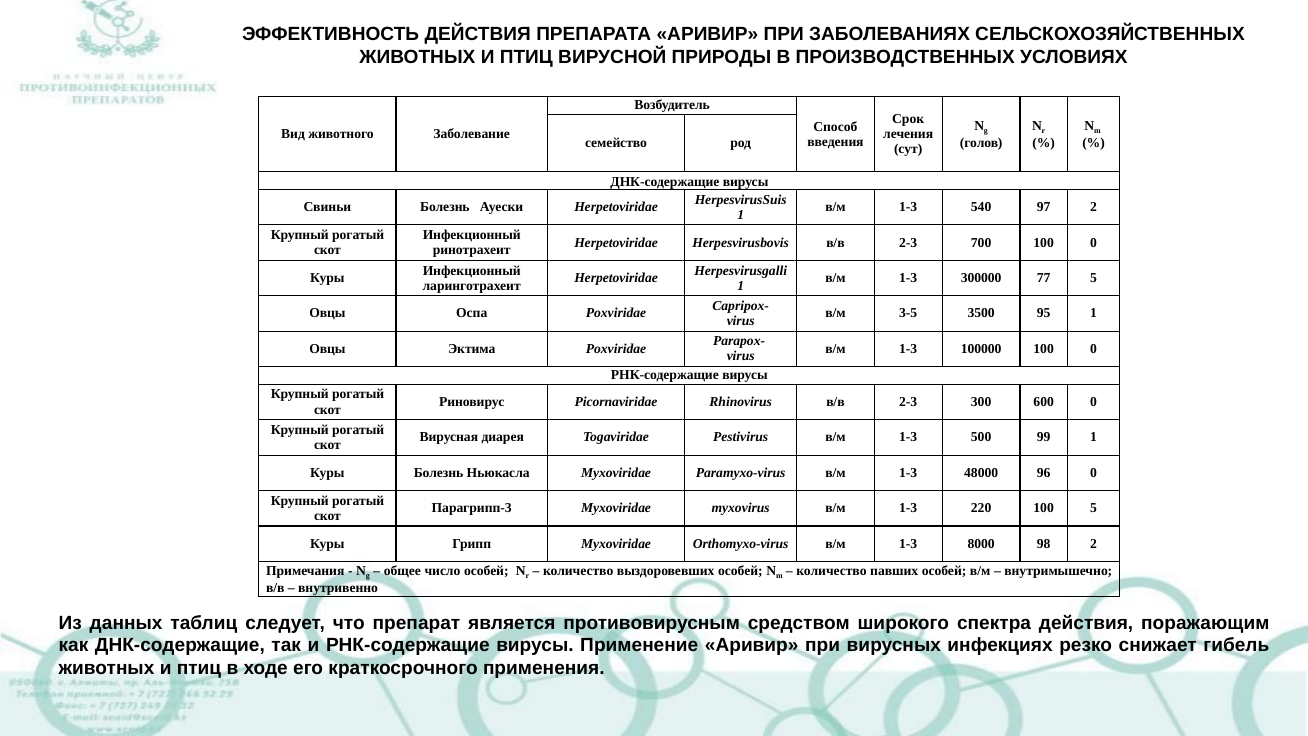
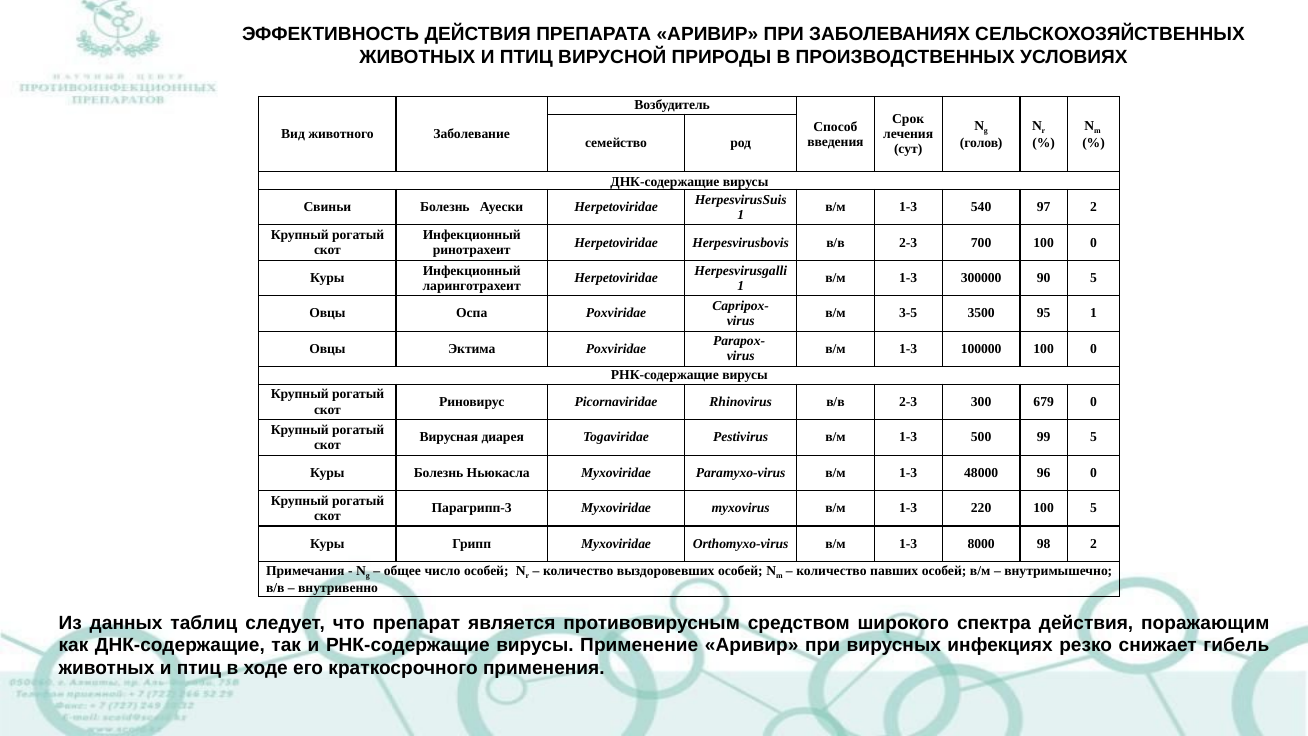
77: 77 -> 90 (1044, 278)
600: 600 -> 679 (1044, 402)
99 1: 1 -> 5 (1094, 437)
